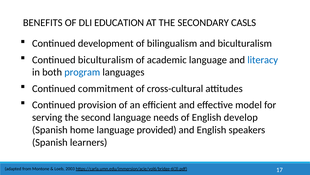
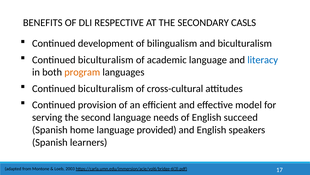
EDUCATION: EDUCATION -> RESPECTIVE (119, 23)
program colour: blue -> orange (82, 72)
commitment: commitment -> biculturalism (106, 88)
develop: develop -> succeed (241, 117)
